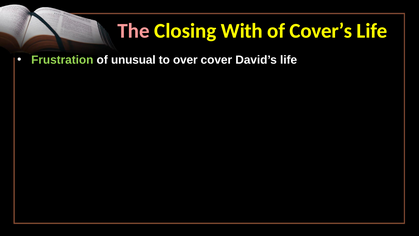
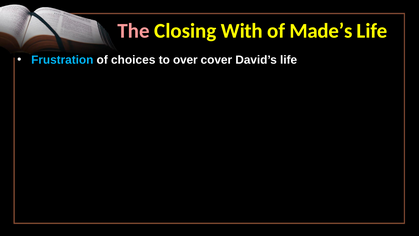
Cover’s: Cover’s -> Made’s (321, 31)
Frustration colour: light green -> light blue (62, 60)
unusual: unusual -> choices (133, 60)
